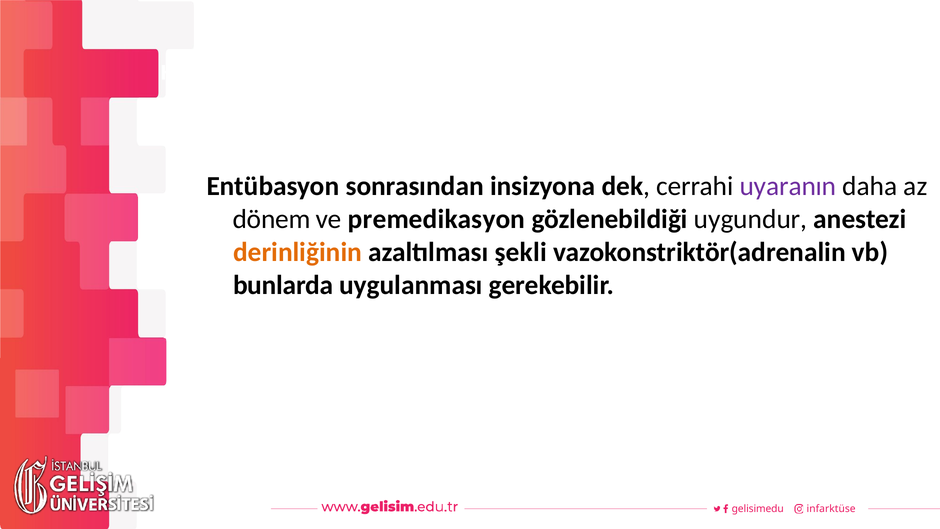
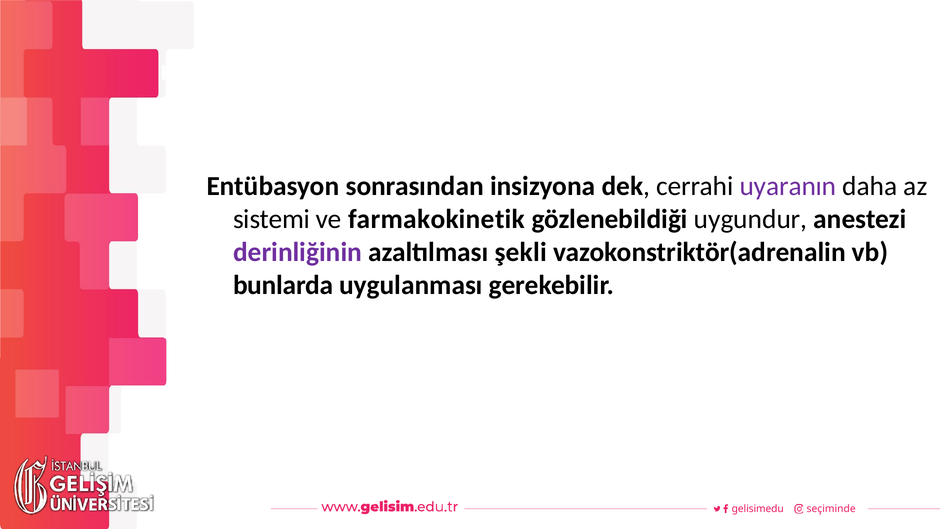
dönem: dönem -> sistemi (272, 219)
premedikasyon: premedikasyon -> farmakokinetik (436, 219)
derinliğinin colour: orange -> purple (298, 252)
infarktüse: infarktüse -> seçiminde (831, 509)
